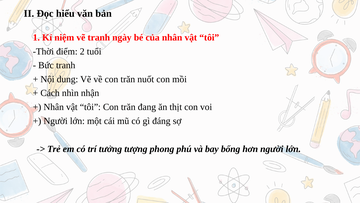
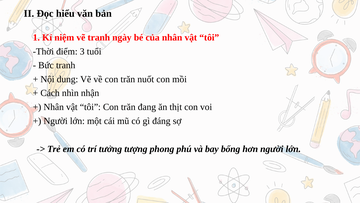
2: 2 -> 3 (82, 51)
